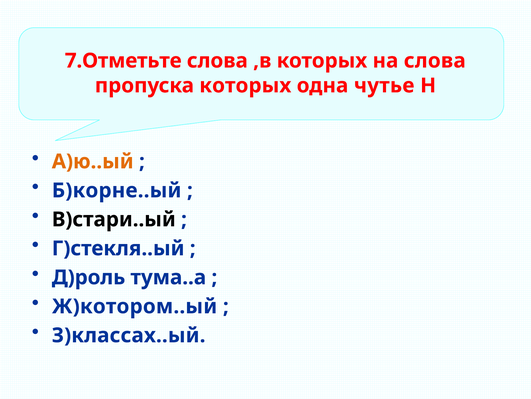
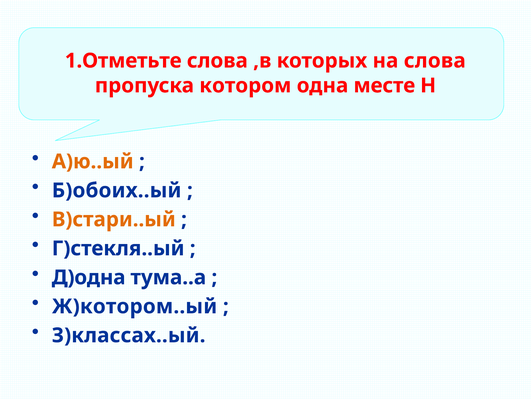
7.Отметьте: 7.Отметьте -> 1.Отметьте (123, 61)
пропуска которых: которых -> котором (245, 85)
чутье: чутье -> месте (384, 85)
Б)корне..ый: Б)корне..ый -> Б)обоих..ый (117, 190)
В)стари..ый colour: black -> orange (114, 219)
Д)роль: Д)роль -> Д)одна (89, 277)
